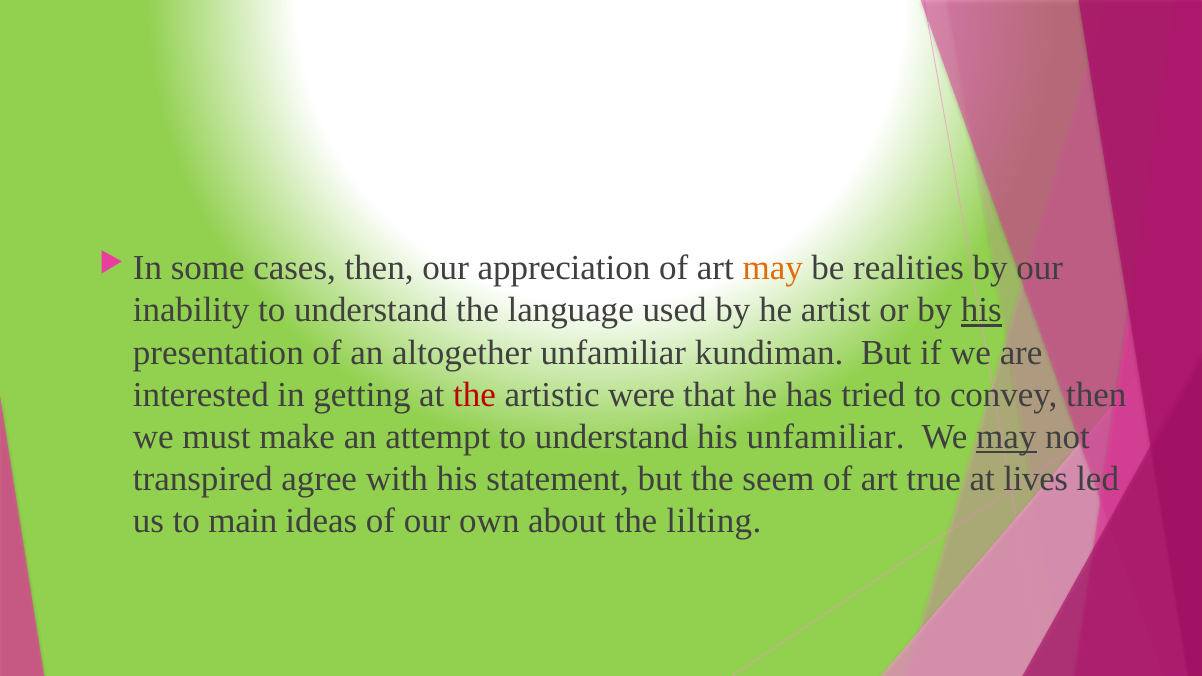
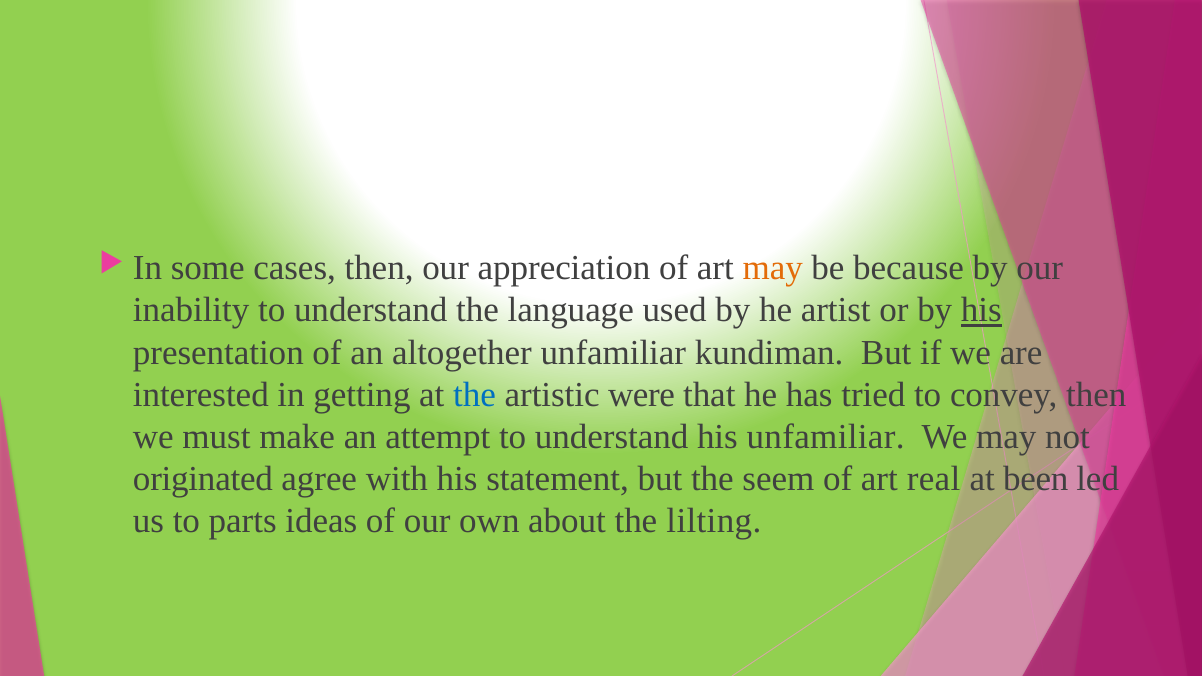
realities: realities -> because (909, 268)
the colour: red -> blue (475, 395)
may underline: present -> none (1006, 437)
transpired: transpired -> originated (203, 479)
true: true -> real (934, 479)
lives: lives -> been (1036, 479)
main: main -> parts (243, 521)
